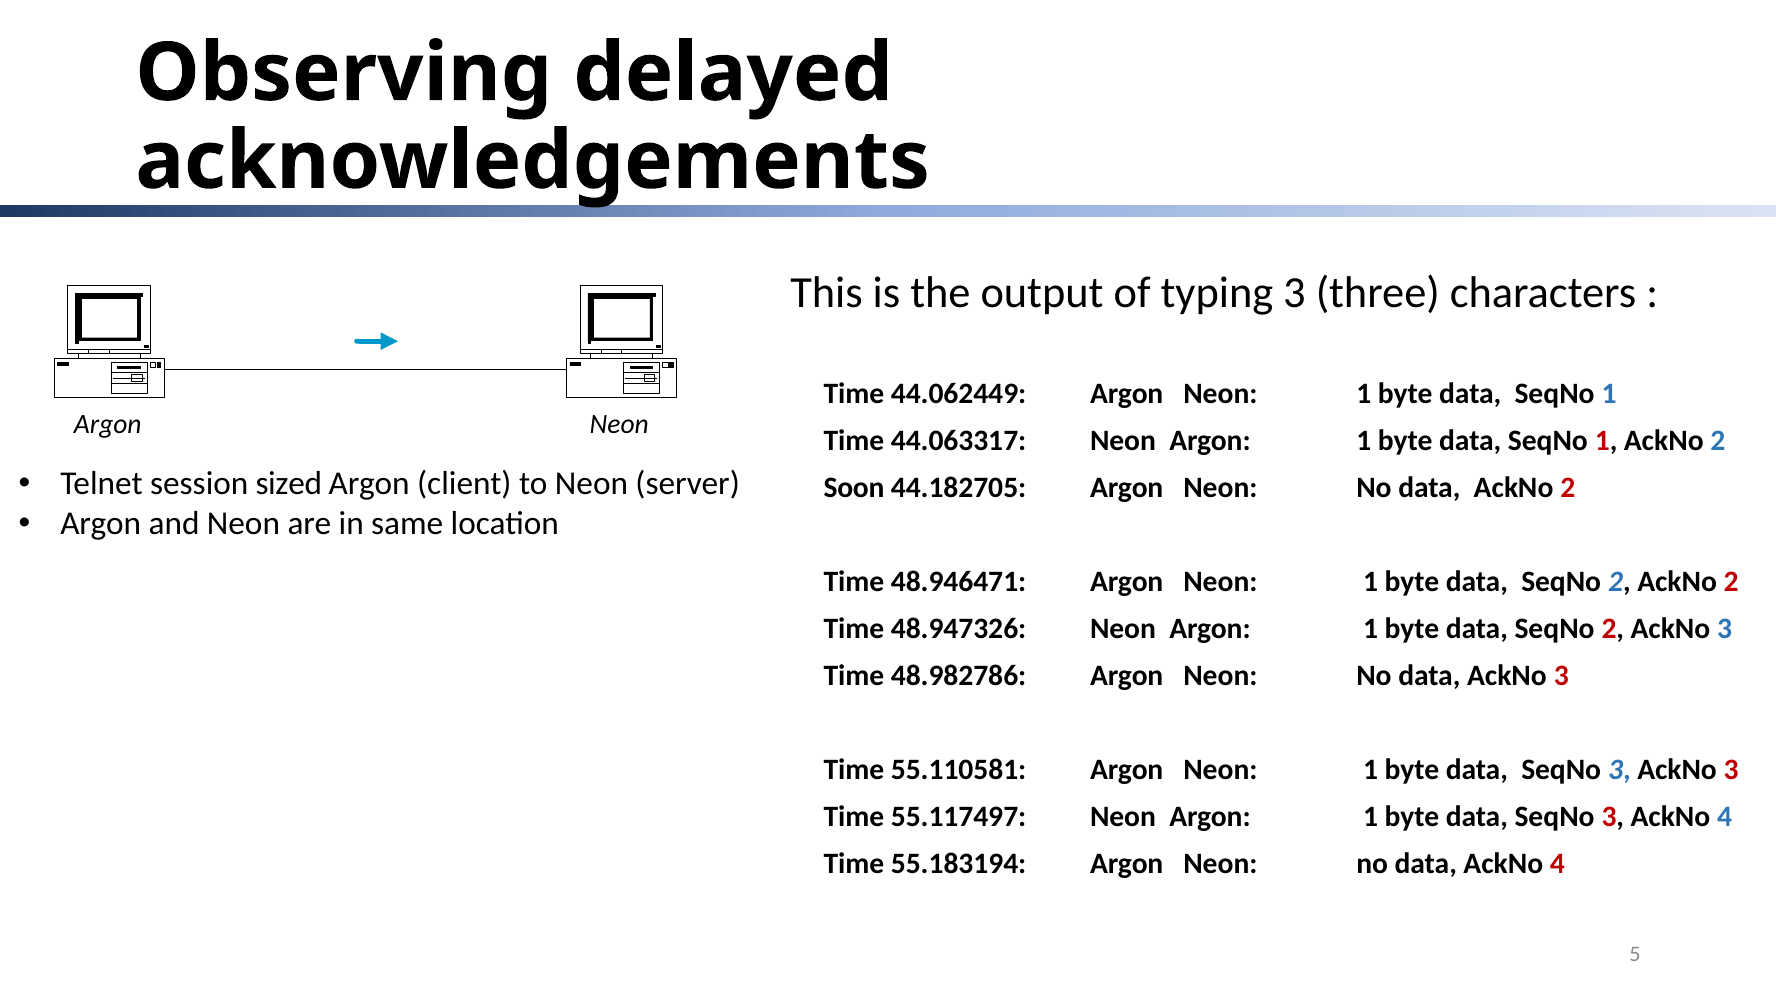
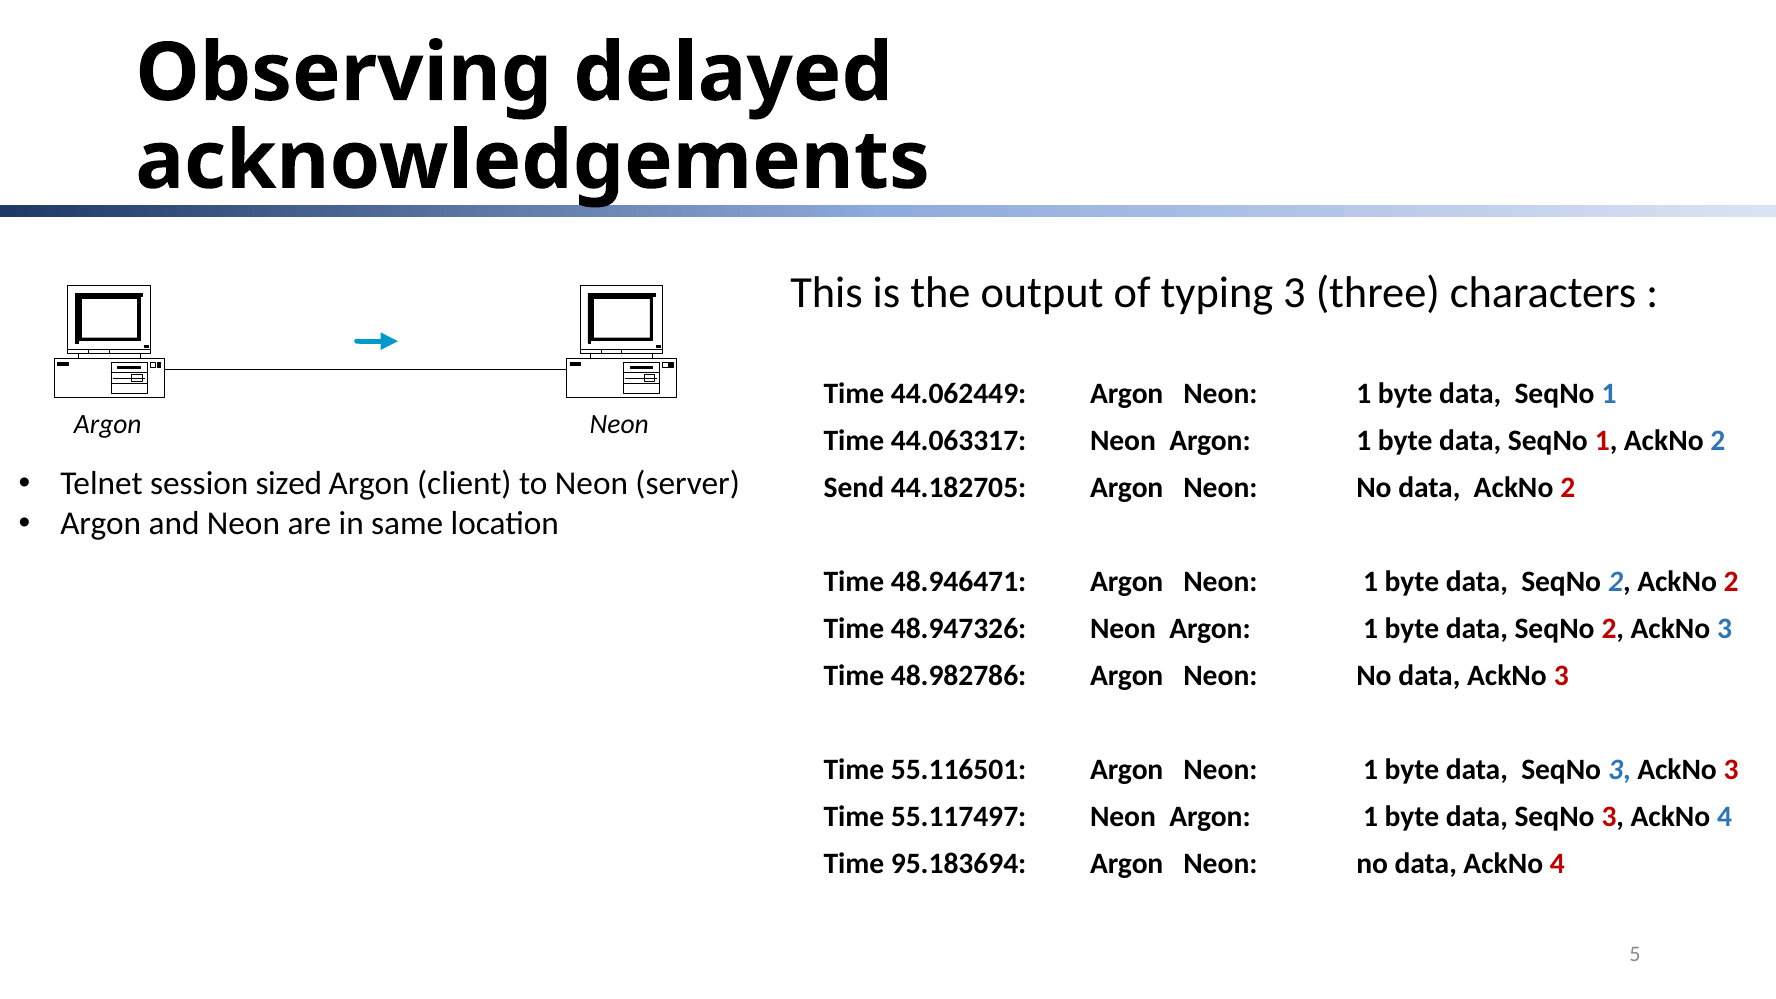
Soon: Soon -> Send (854, 488)
55.110581: 55.110581 -> 55.116501 (959, 769)
55.183194: 55.183194 -> 95.183694 (959, 863)
